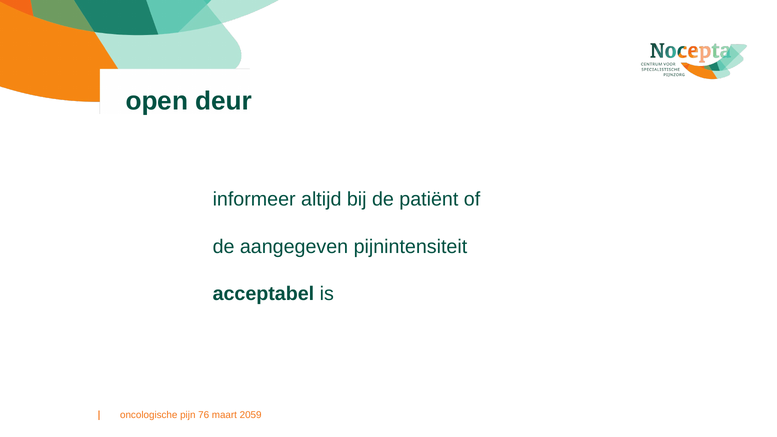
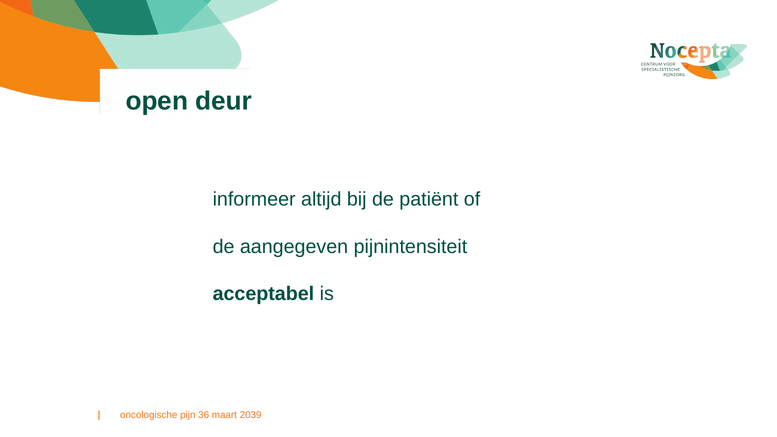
76: 76 -> 36 (204, 415)
2059: 2059 -> 2039 (251, 415)
